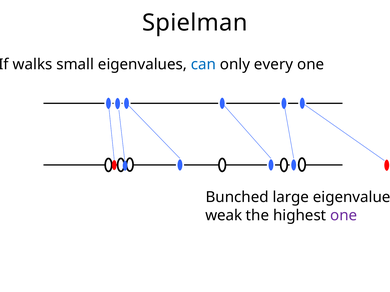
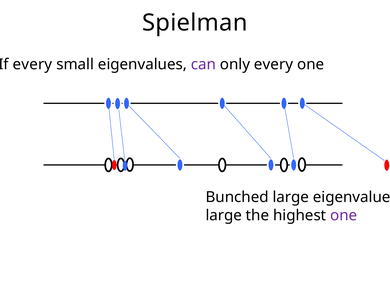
walks: walks -> every (32, 65)
can colour: blue -> purple (203, 65)
weak: weak -> large (224, 216)
